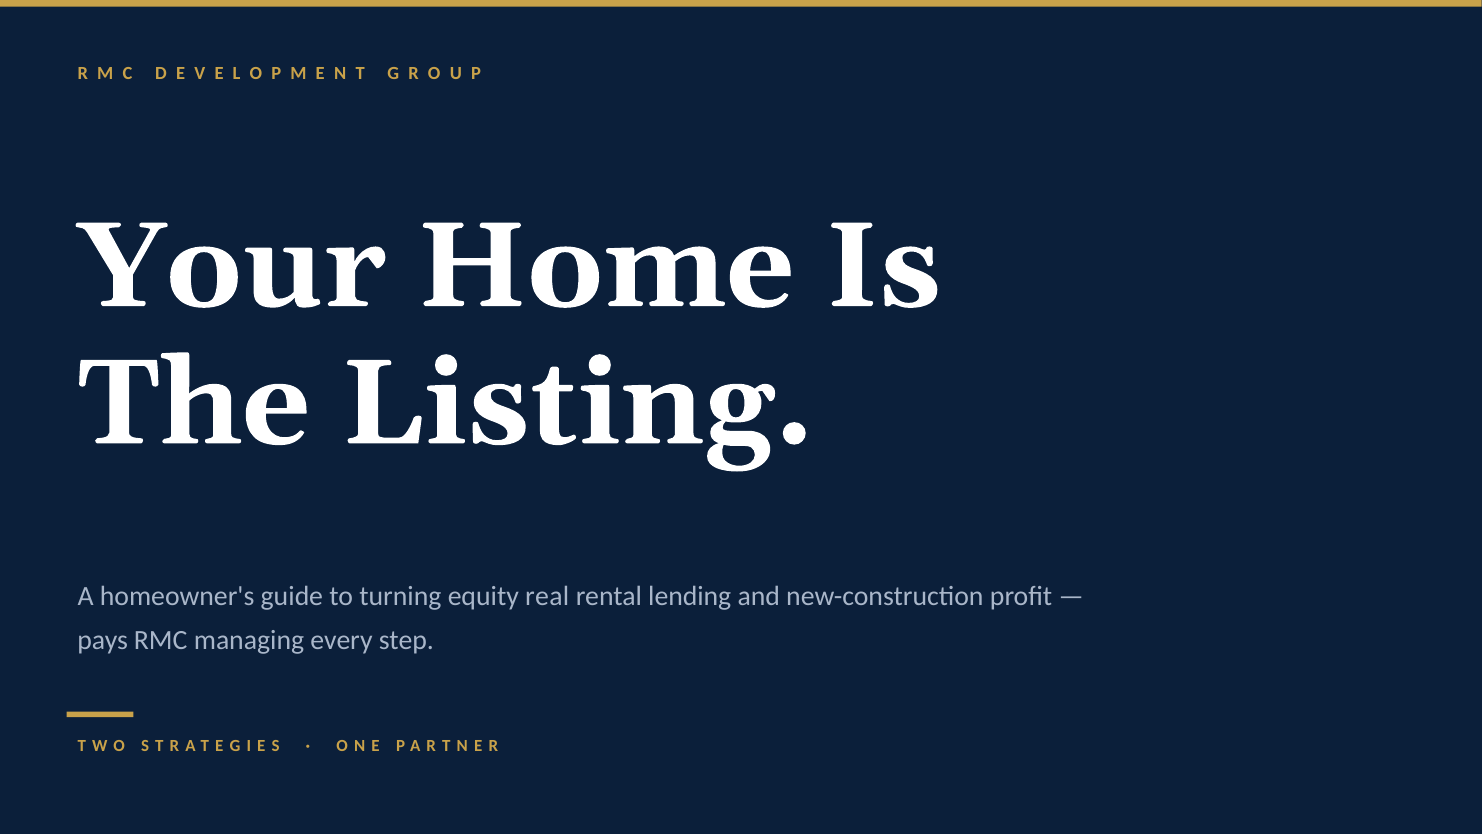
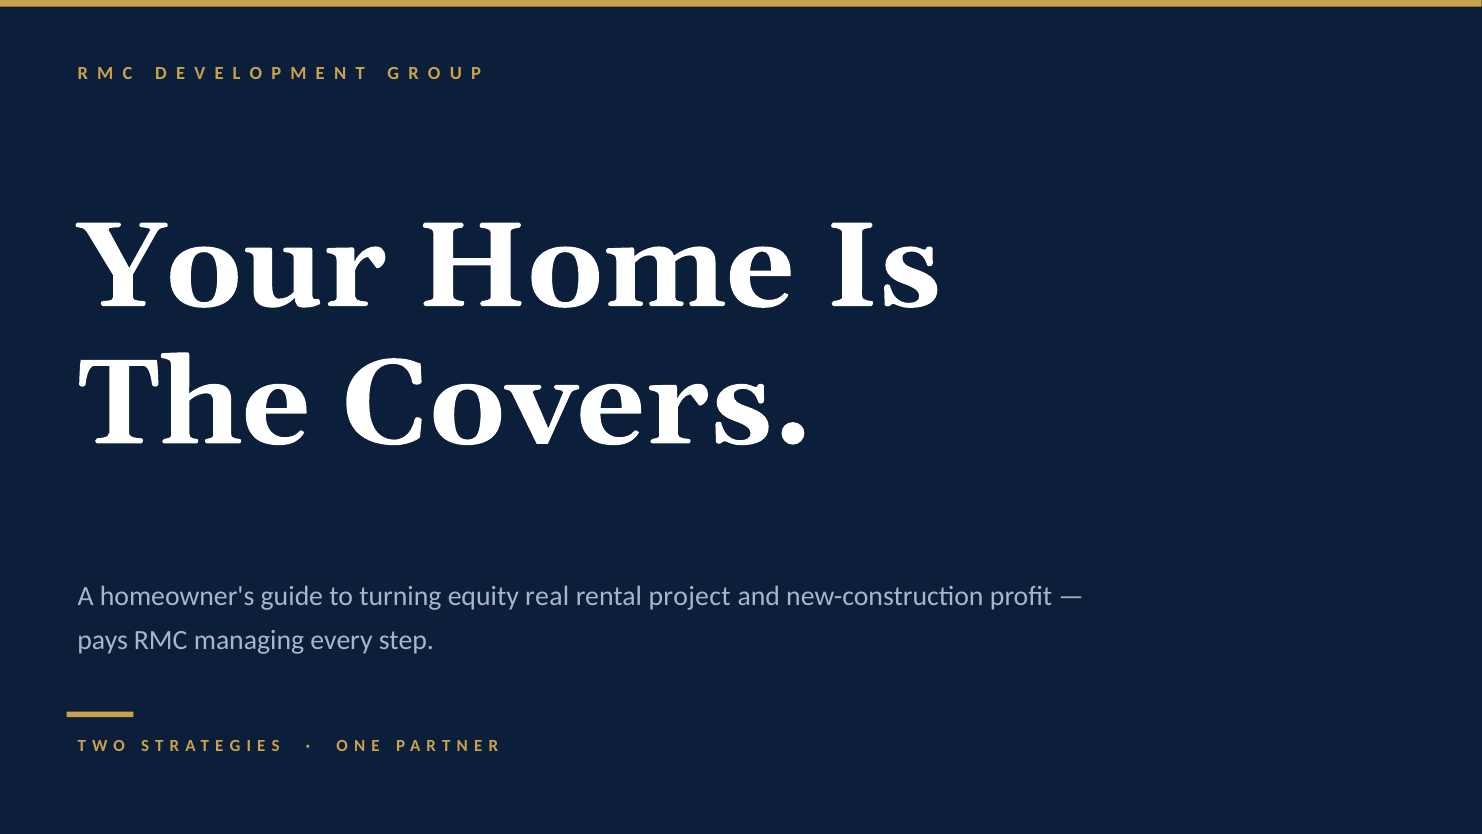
Listing: Listing -> Covers (577, 403)
lending: lending -> project (690, 597)
